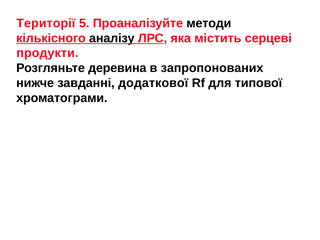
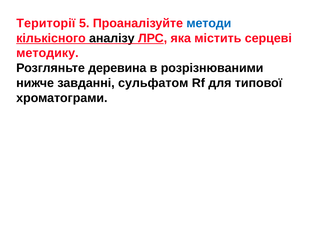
методи colour: black -> blue (209, 23)
продукти: продукти -> методику (47, 53)
запропонованих: запропонованих -> розрізнюваними (212, 68)
додаткової: додаткової -> сульфатом (153, 83)
